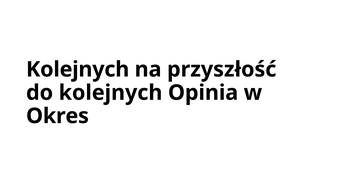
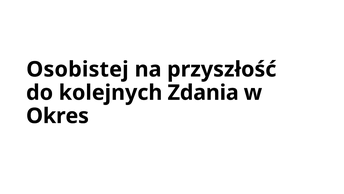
Kolejnych: Kolejnych -> Osobistej (77, 69)
Opinia: Opinia -> Zdania (203, 92)
